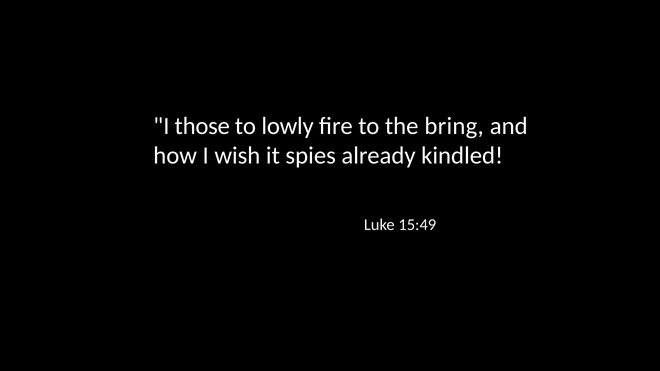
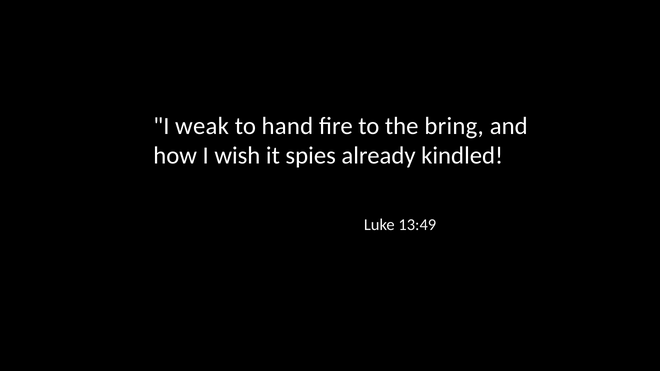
those: those -> weak (202, 126)
lowly: lowly -> hand (287, 126)
15:49: 15:49 -> 13:49 (417, 225)
